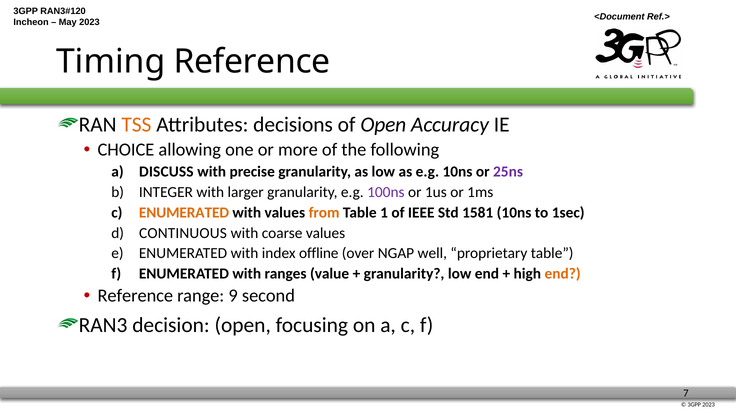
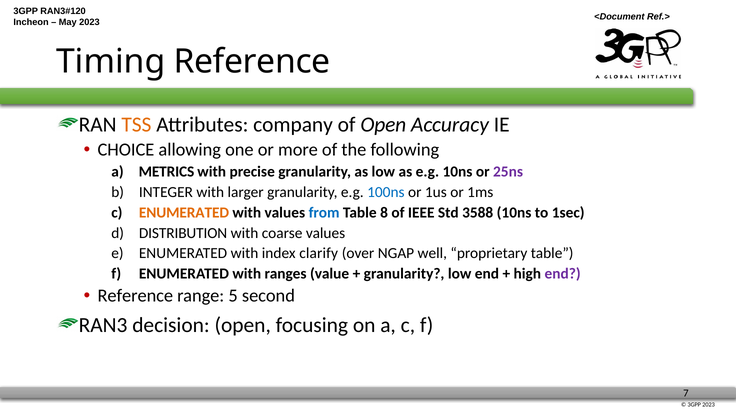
decisions: decisions -> company (293, 124)
DISCUSS: DISCUSS -> METRICS (166, 172)
100ns colour: purple -> blue (386, 192)
from colour: orange -> blue (324, 213)
1: 1 -> 8 (384, 213)
1581: 1581 -> 3588 (478, 213)
CONTINUOUS: CONTINUOUS -> DISTRIBUTION (183, 233)
offline: offline -> clarify (319, 253)
end colour: orange -> purple (563, 274)
9: 9 -> 5 (233, 296)
